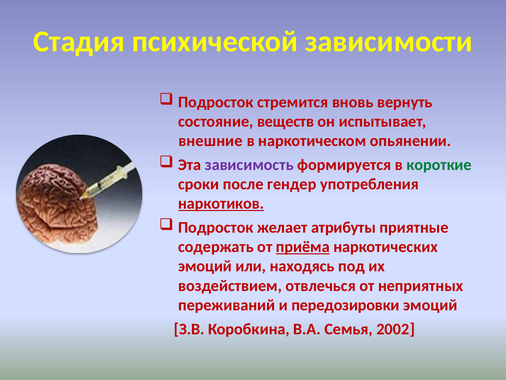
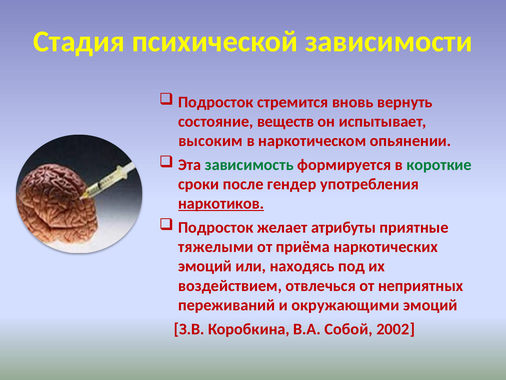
внешние: внешние -> высоким (211, 141)
зависимость colour: purple -> green (249, 165)
содержать: содержать -> тяжелыми (216, 247)
приёма underline: present -> none (303, 247)
передозировки: передозировки -> окружающими (345, 305)
Семья: Семья -> Собой (349, 329)
